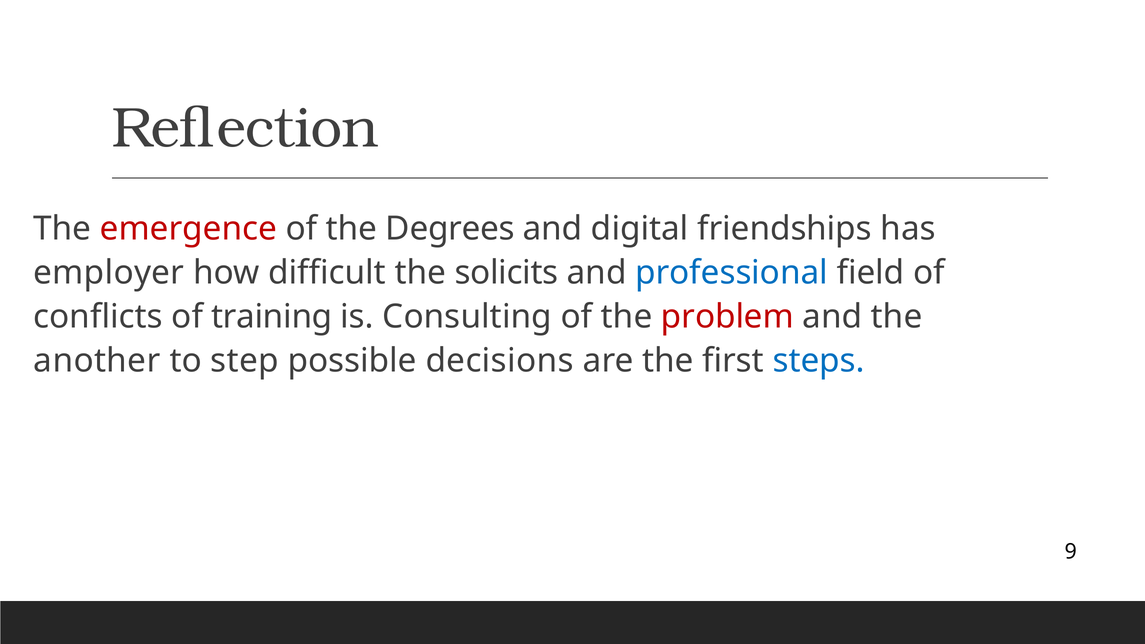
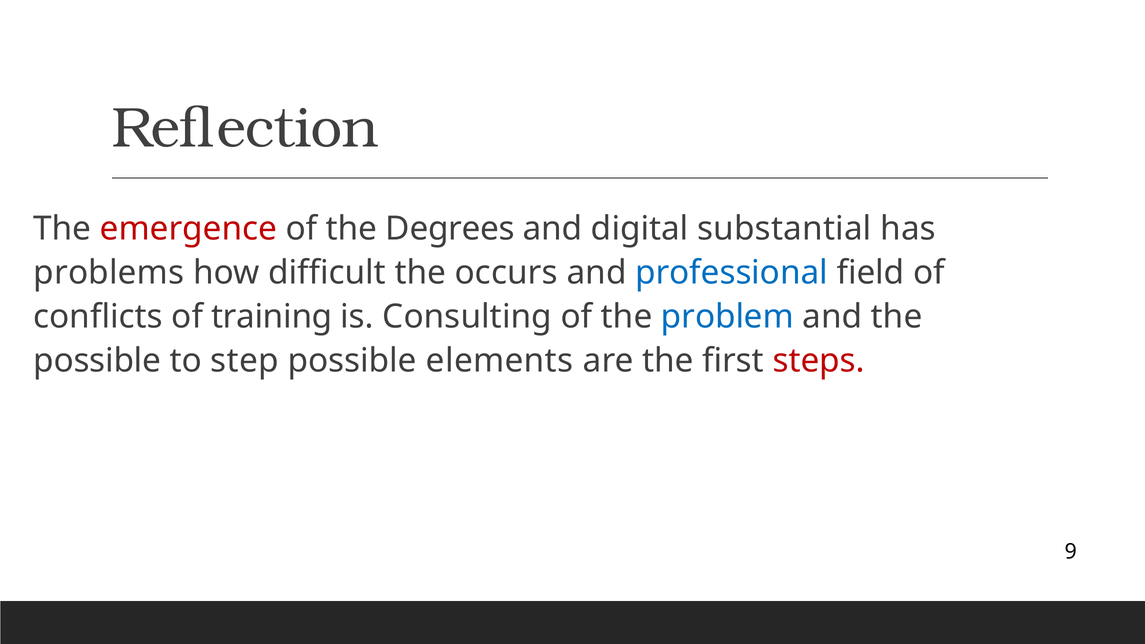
friendships: friendships -> substantial (784, 229)
employer: employer -> problems (109, 273)
solicits: solicits -> occurs (506, 273)
problem colour: red -> blue (727, 317)
another: another -> possible (97, 361)
decisions: decisions -> elements (500, 361)
steps colour: blue -> red (819, 361)
